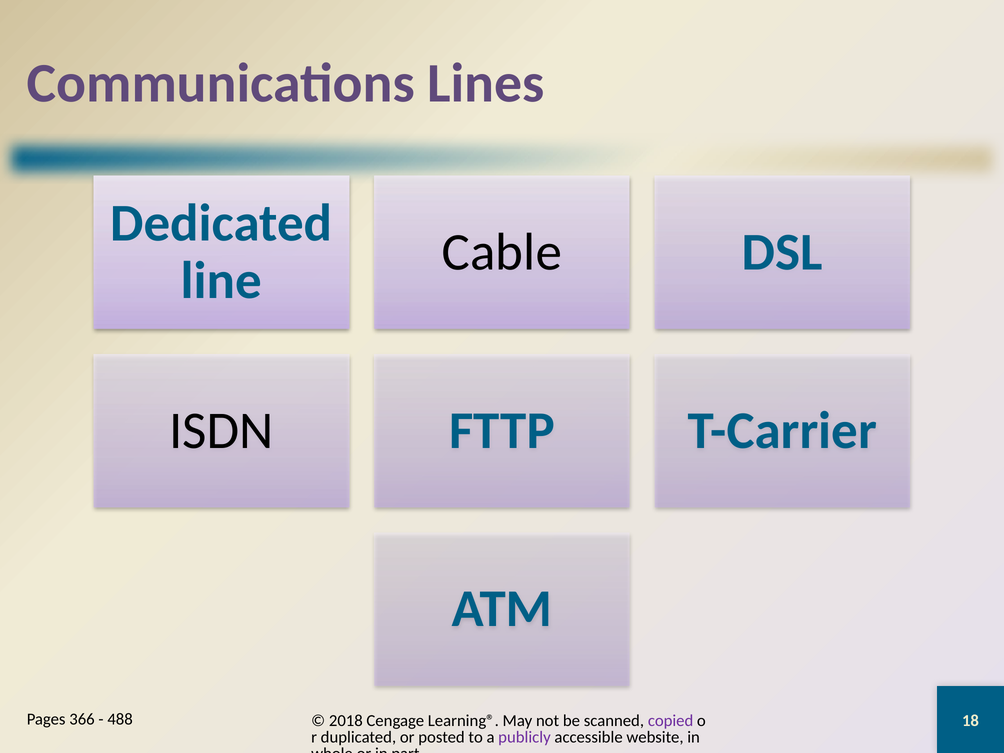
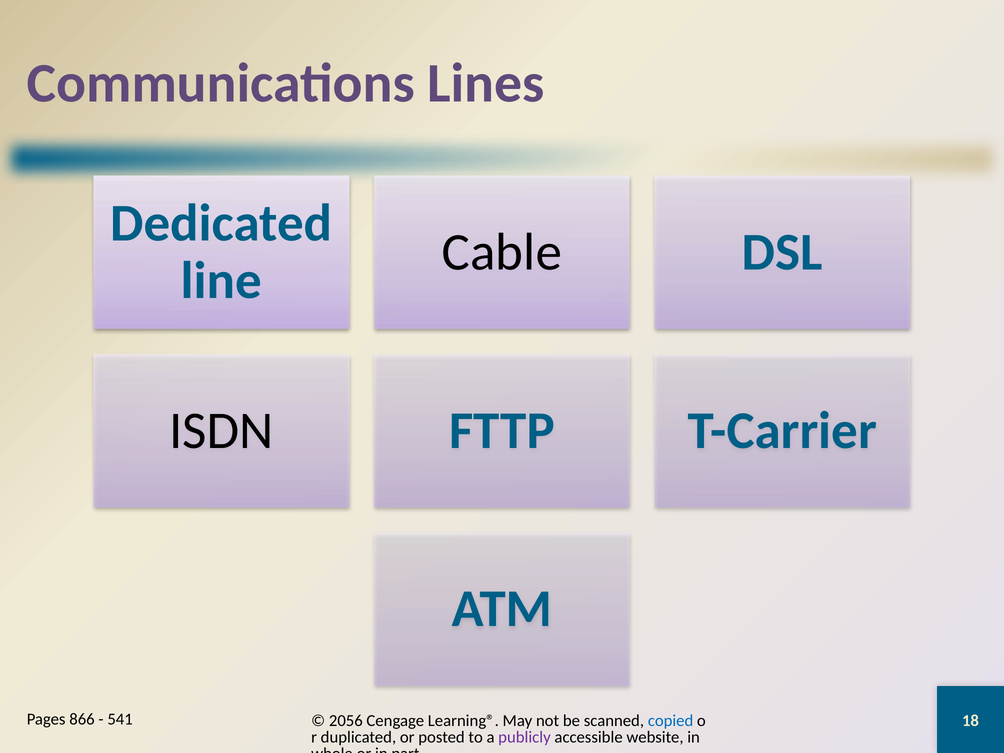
366: 366 -> 866 (82, 719)
488: 488 -> 541 (120, 719)
2018: 2018 -> 2056 (346, 720)
copied colour: purple -> blue (671, 720)
